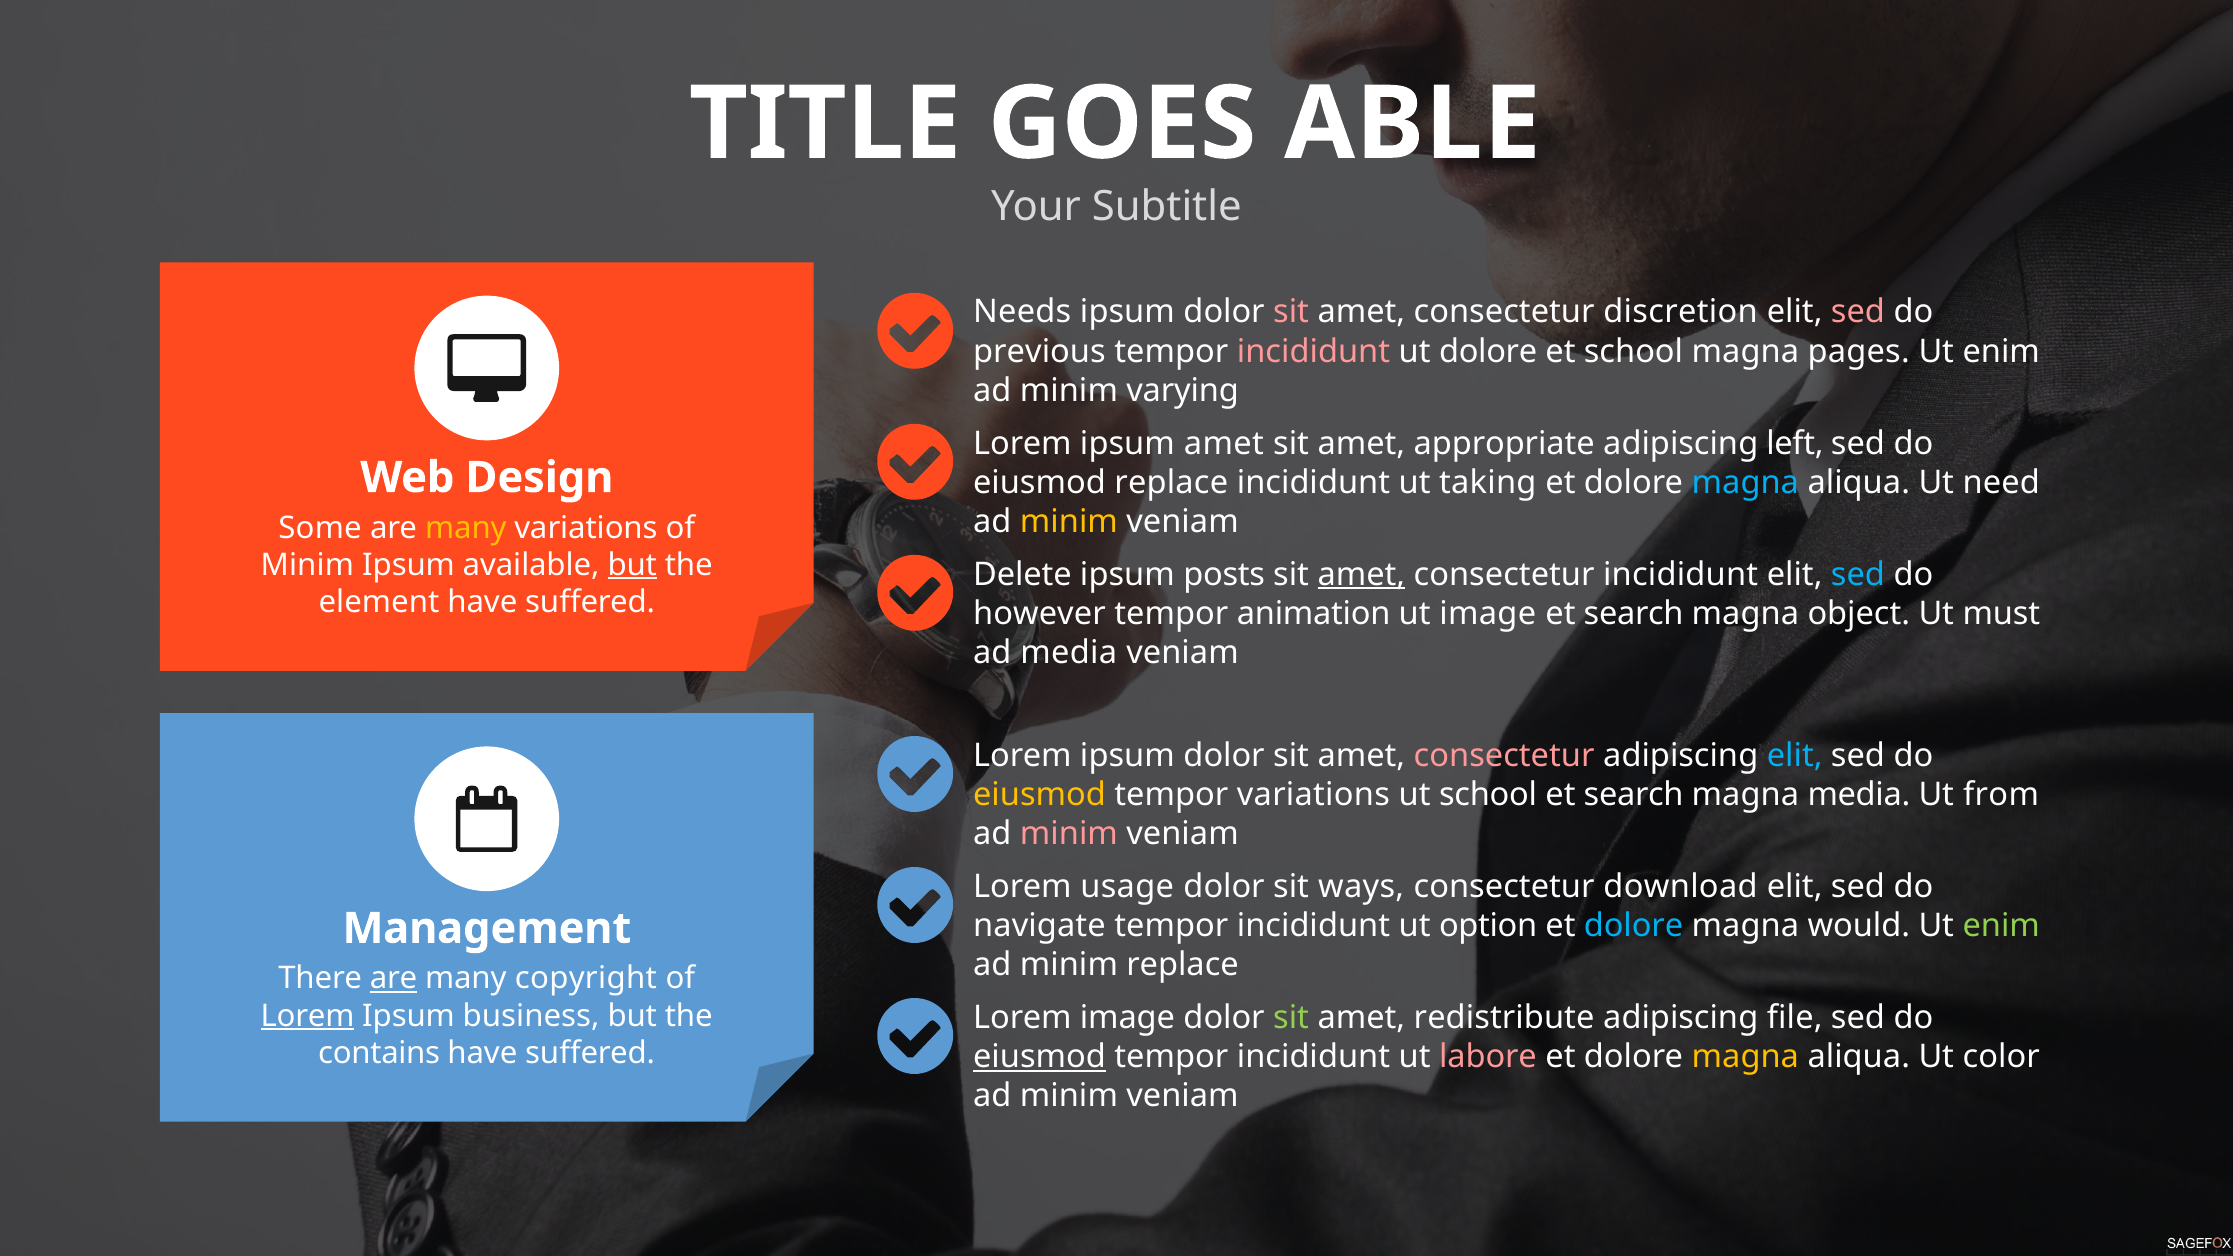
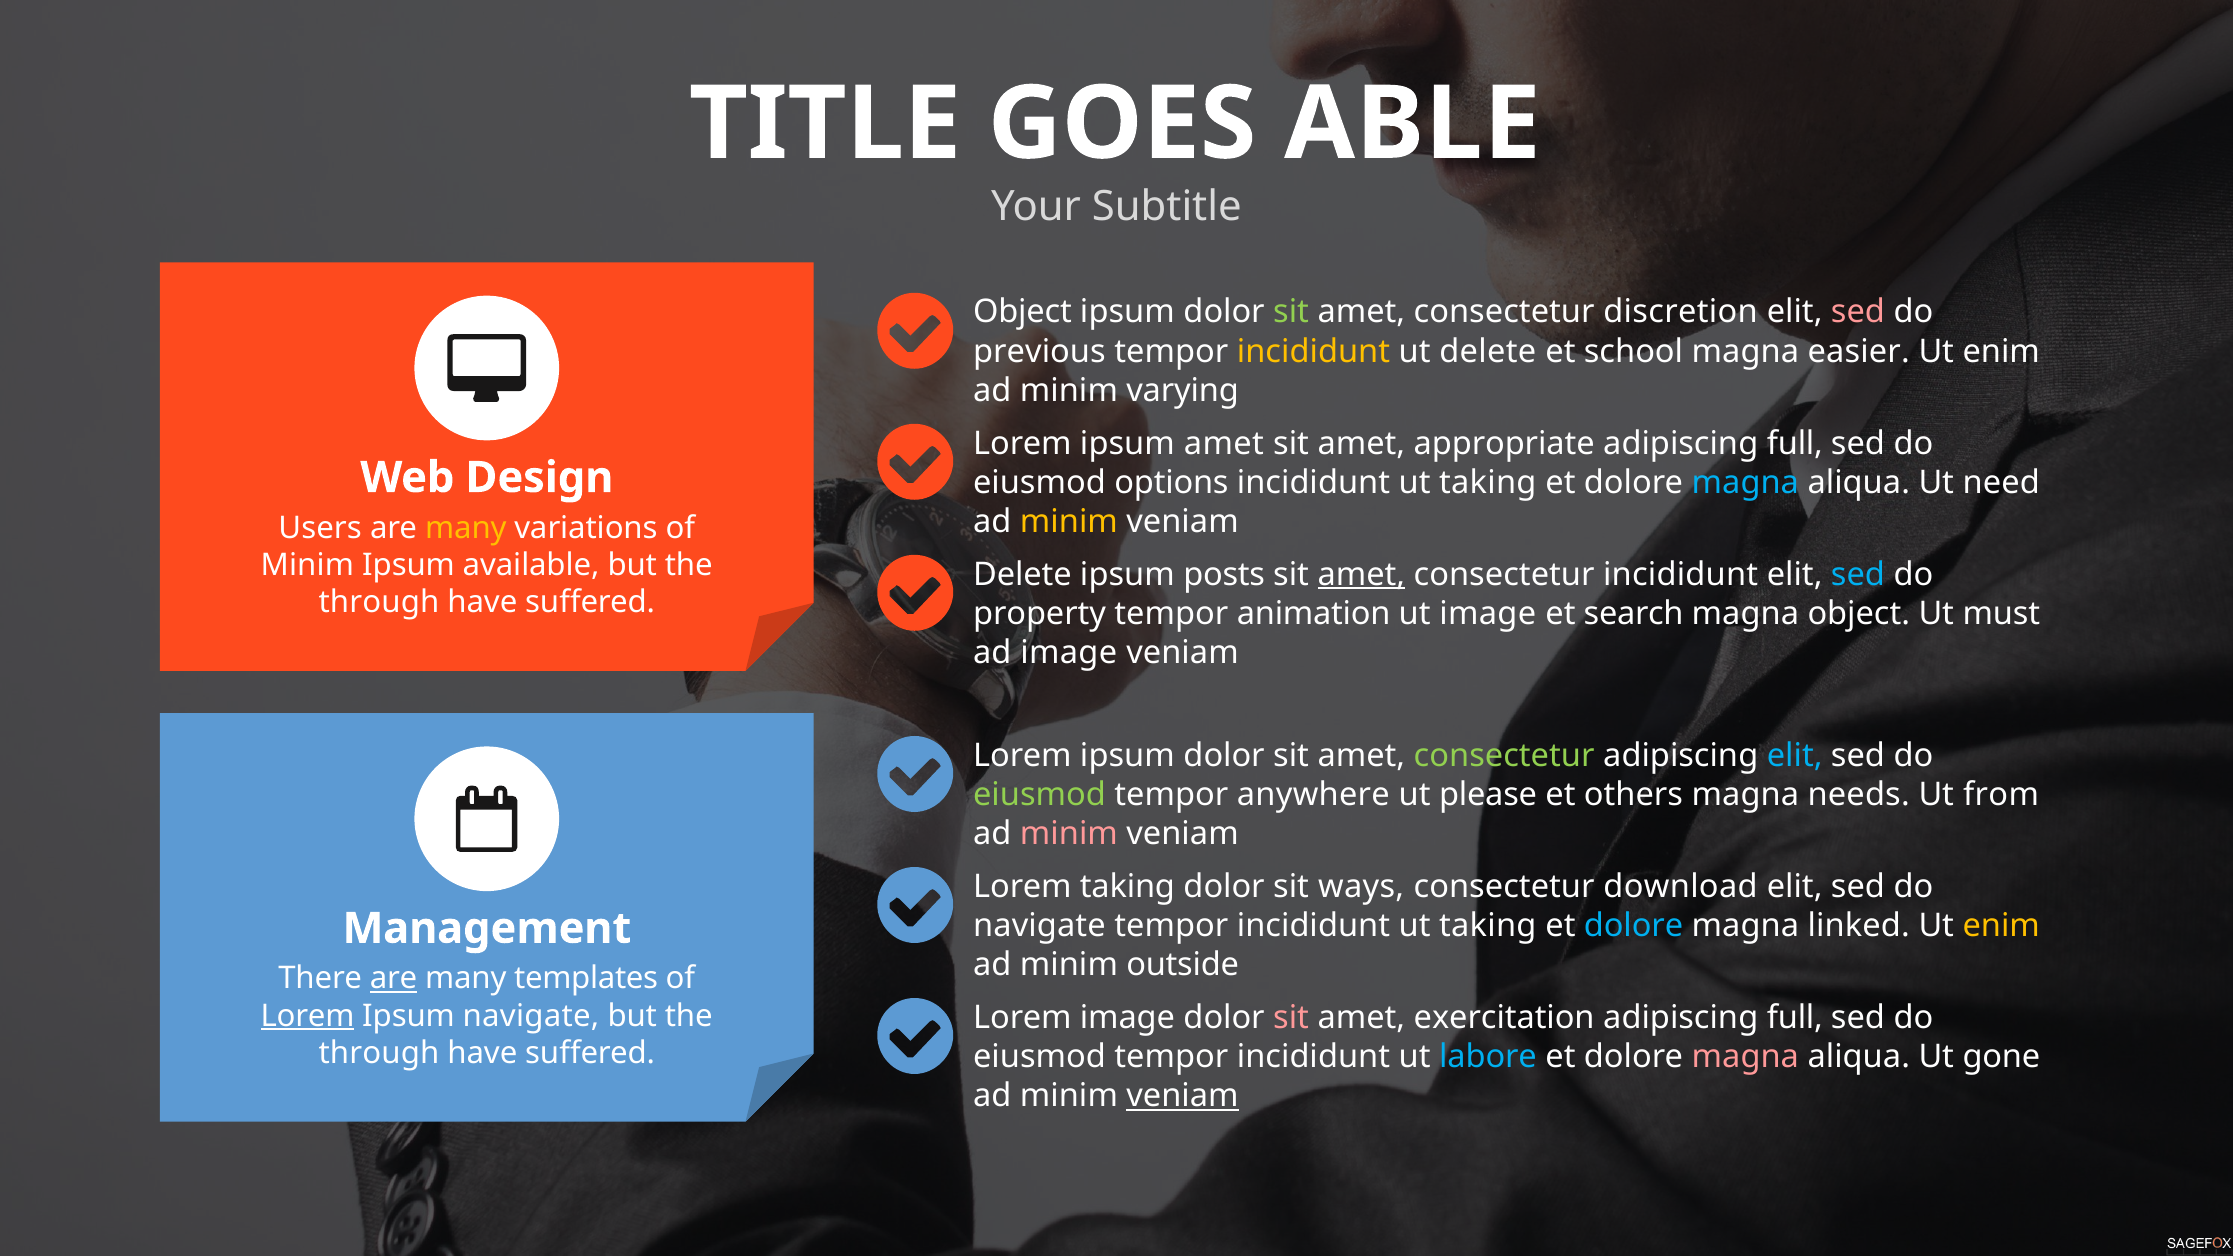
Needs: Needs -> Object (1022, 312)
sit colour: pink -> light green (1291, 312)
incididunt colour: pink -> yellow (1314, 351)
ut dolore: dolore -> delete (1488, 351)
pages: pages -> easier (1859, 351)
left: left -> full (1795, 443)
eiusmod replace: replace -> options (1172, 482)
Some: Some -> Users (320, 528)
but underline: present -> none (632, 565)
element: element -> through (379, 602)
however: however -> property (1040, 613)
ad media: media -> image (1069, 653)
consectetur colour: pink -> light green (1504, 756)
eiusmod colour: yellow -> light green (1039, 795)
tempor variations: variations -> anywhere (1313, 795)
ut school: school -> please (1488, 795)
search: search -> others (1633, 795)
magna media: media -> needs (1859, 795)
Lorem usage: usage -> taking (1127, 887)
tempor incididunt ut option: option -> taking (1488, 926)
would: would -> linked (1859, 926)
enim colour: light green -> yellow (2001, 926)
minim replace: replace -> outside (1183, 965)
copyright: copyright -> templates (586, 979)
Ipsum business: business -> navigate (531, 1016)
sit colour: light green -> pink (1291, 1018)
redistribute: redistribute -> exercitation (1504, 1018)
file: file -> full (1795, 1018)
contains: contains -> through (379, 1053)
eiusmod underline: present -> none (1039, 1057)
labore colour: pink -> light blue (1488, 1057)
magna colour: yellow -> pink (1745, 1057)
color: color -> gone (2001, 1057)
veniam underline: none -> present (1182, 1096)
